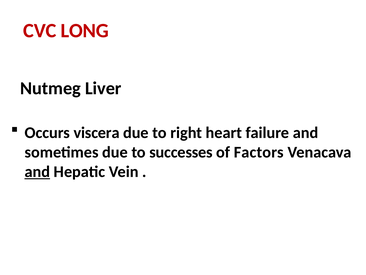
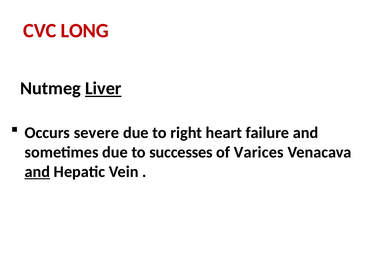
Liver underline: none -> present (103, 88)
viscera: viscera -> severe (96, 132)
Factors: Factors -> Varices (259, 152)
